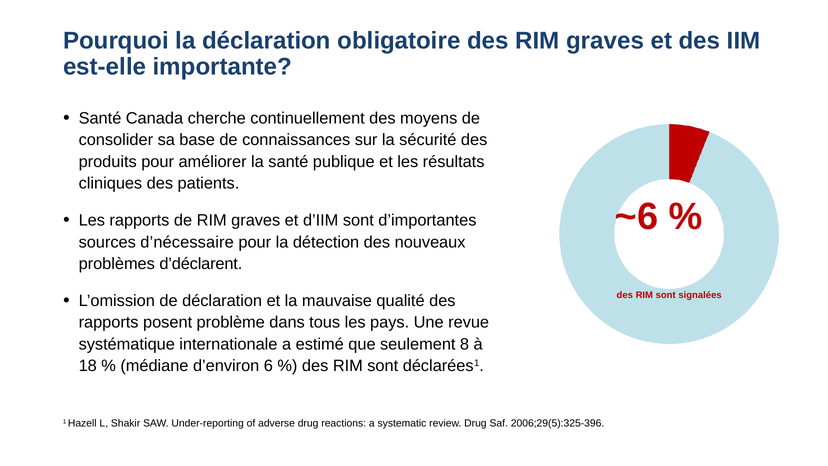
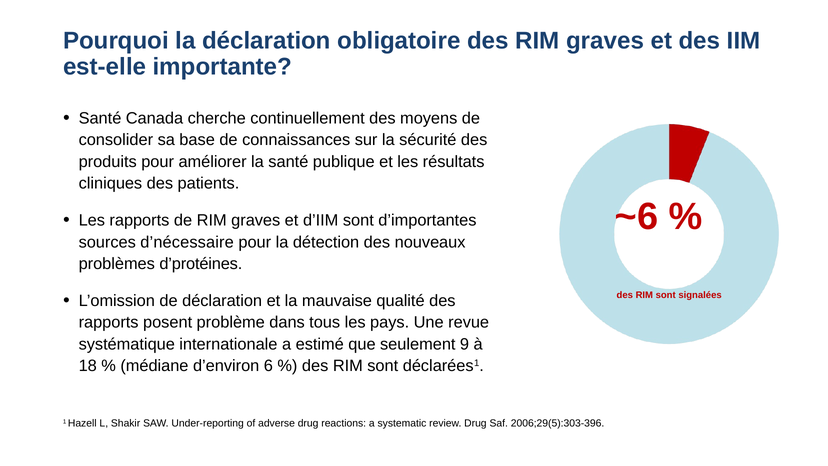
d’déclarent: d’déclarent -> d’protéines (201, 264)
8: 8 -> 9 (465, 344)
2006;29(5):325-396: 2006;29(5):325-396 -> 2006;29(5):303-396 (558, 423)
